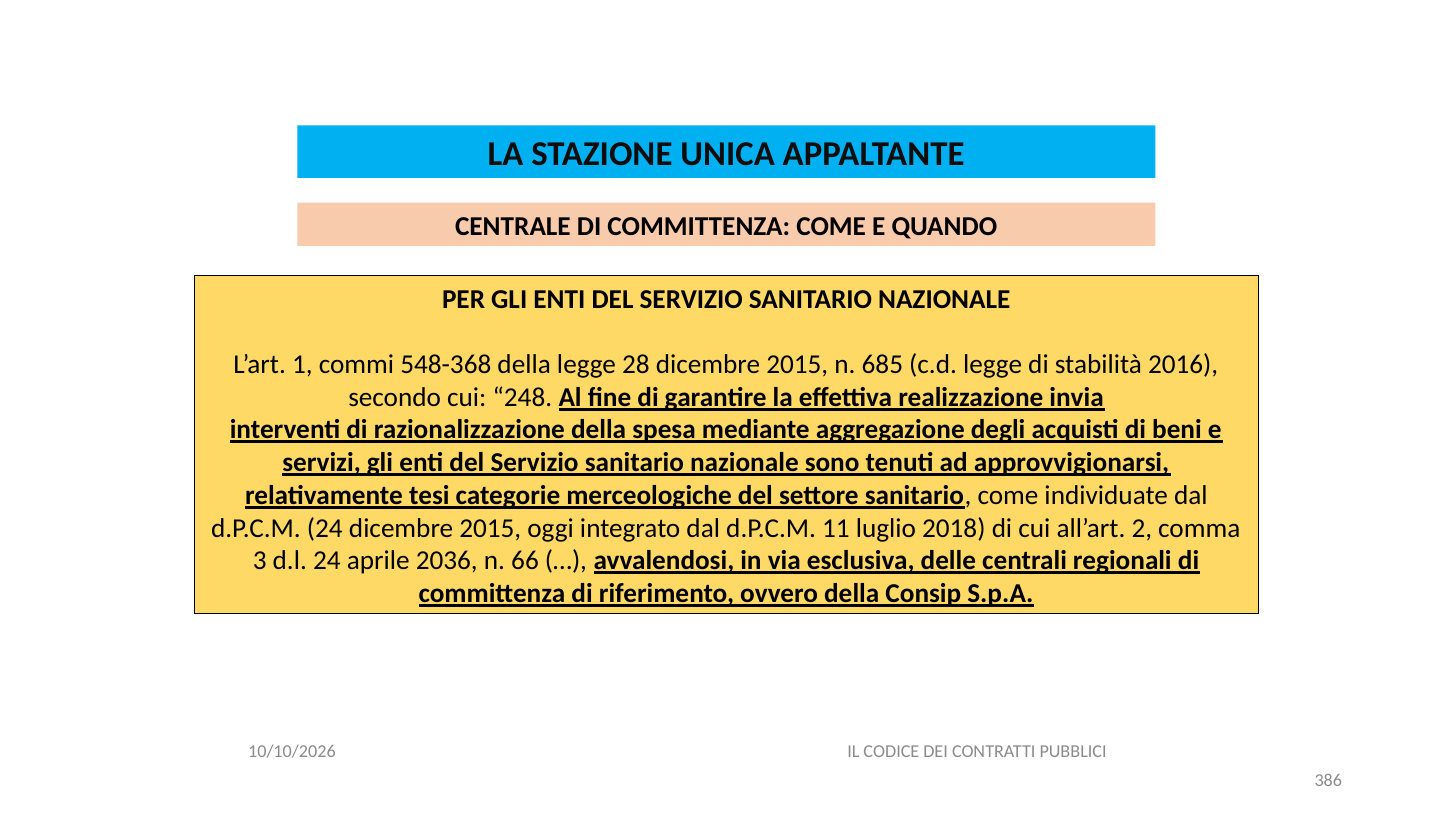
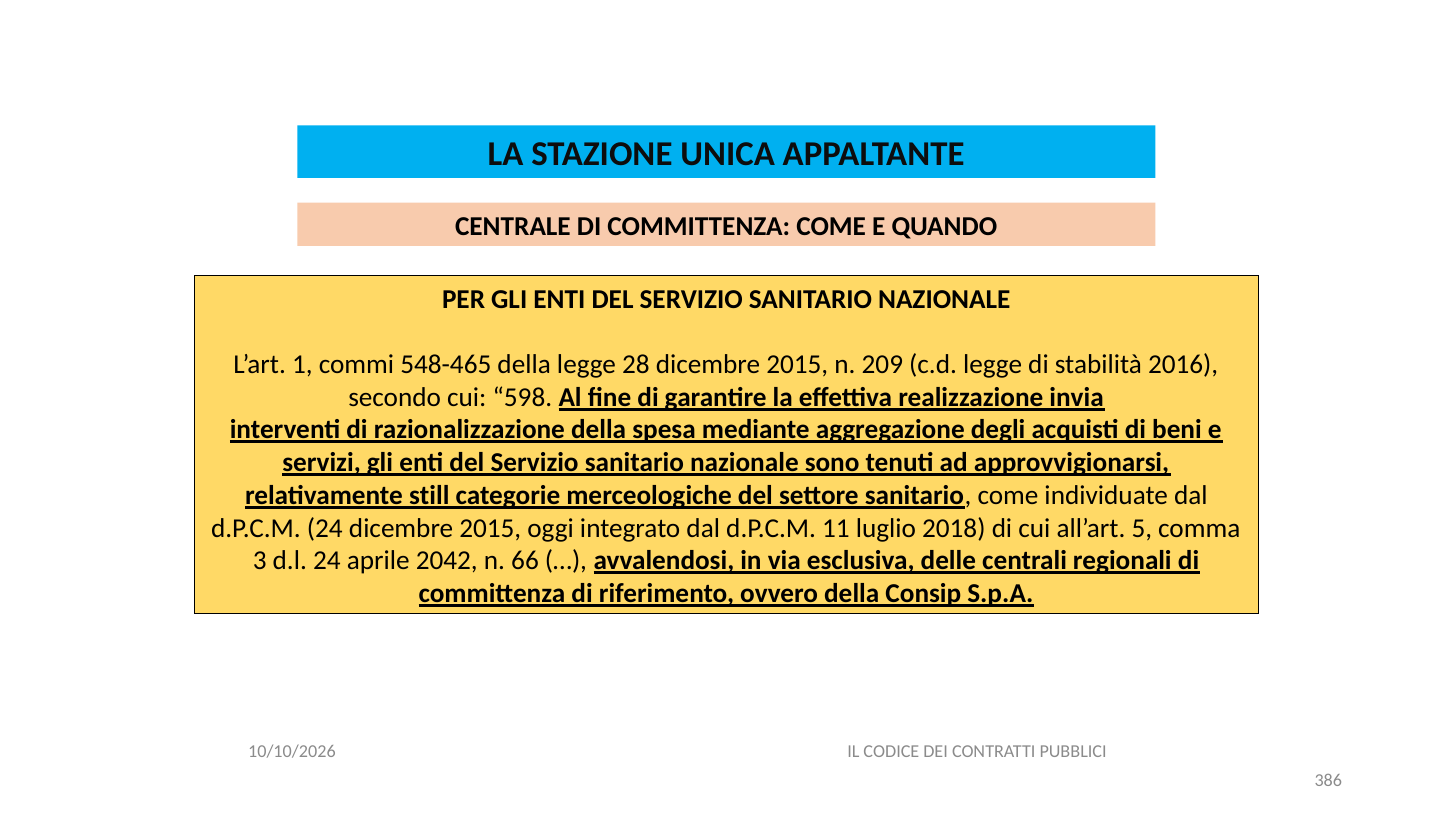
548-368: 548-368 -> 548-465 (446, 365)
685: 685 -> 209 (882, 365)
248: 248 -> 598 (522, 397)
tesi: tesi -> still (429, 496)
2: 2 -> 5 (1142, 528)
2036: 2036 -> 2042 (447, 561)
